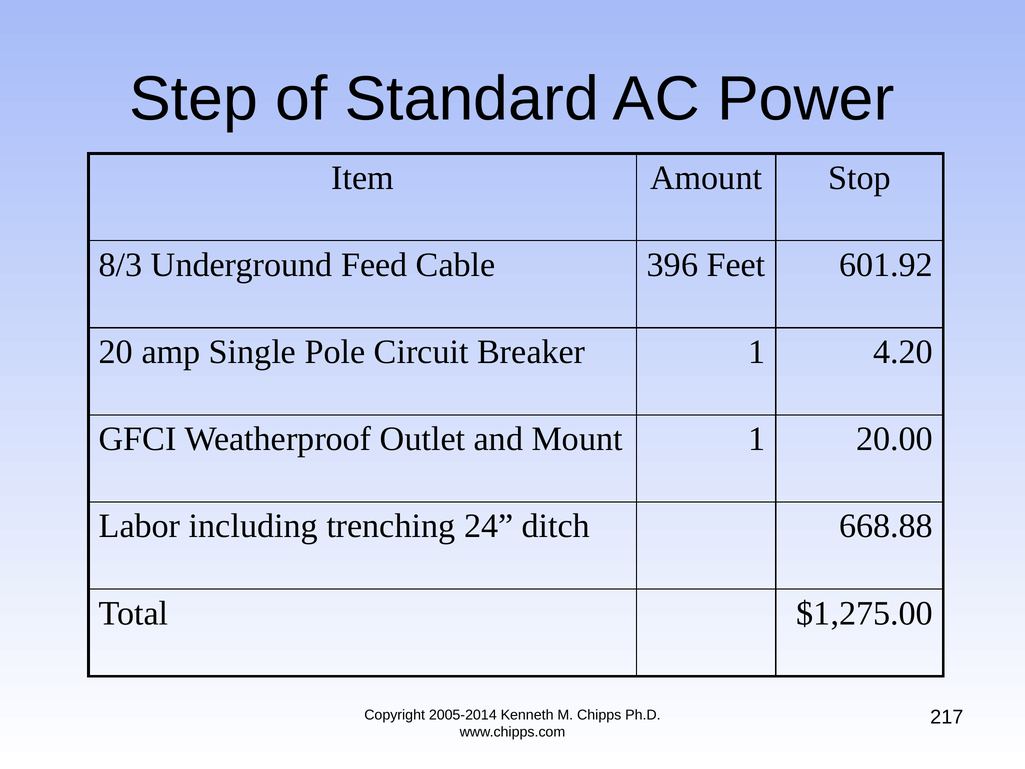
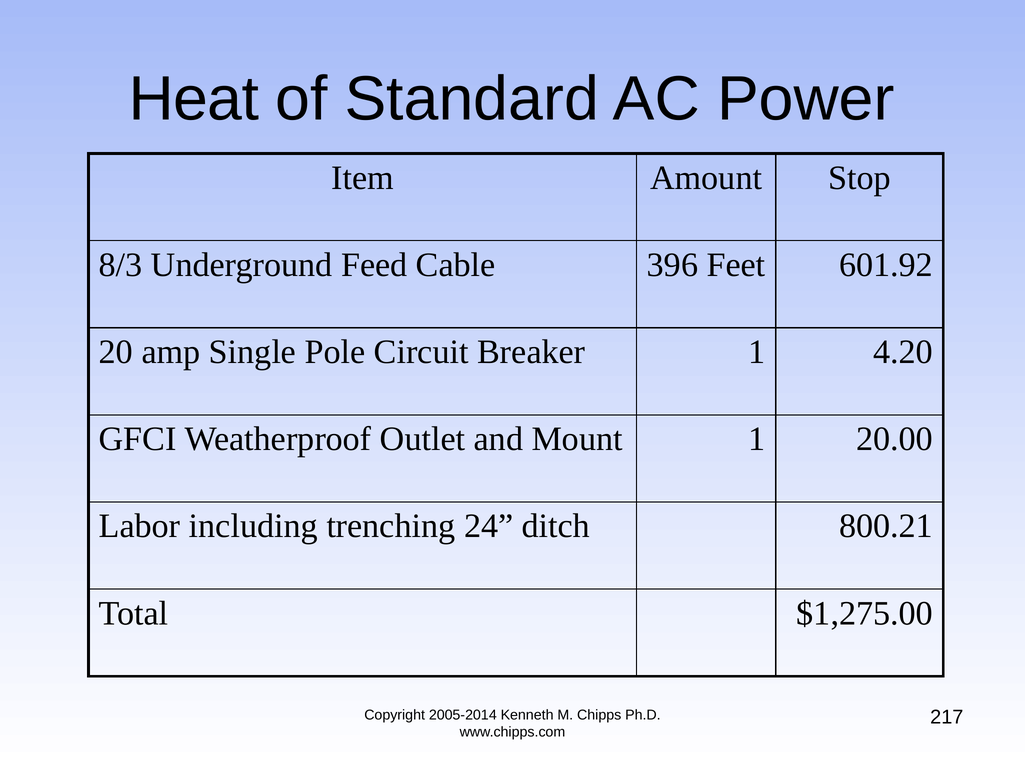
Step: Step -> Heat (194, 99)
668.88: 668.88 -> 800.21 (886, 526)
